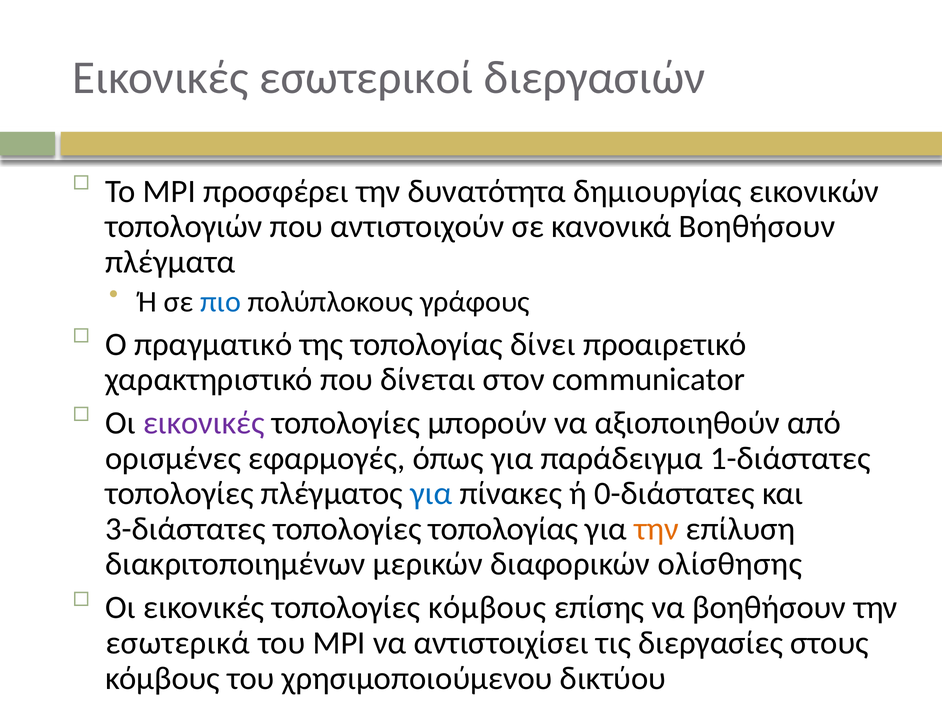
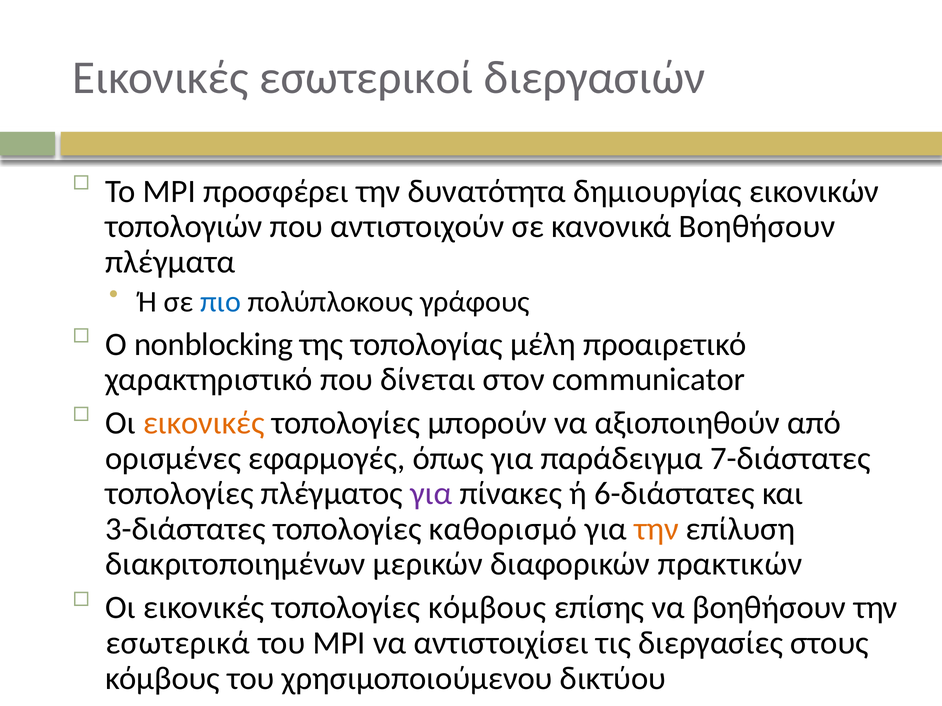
πραγματικό: πραγματικό -> nonblocking (213, 344)
δίνει: δίνει -> μέλη (543, 344)
εικονικές colour: purple -> orange (204, 423)
1-διάστατες: 1-διάστατες -> 7-διάστατες (791, 459)
για colour: blue -> purple (431, 494)
0-διάστατες: 0-διάστατες -> 6-διάστατες (675, 494)
τοπολογίες τοπολογίας: τοπολογίας -> καθορισμό (503, 529)
ολίσθησης: ολίσθησης -> πρακτικών (730, 565)
